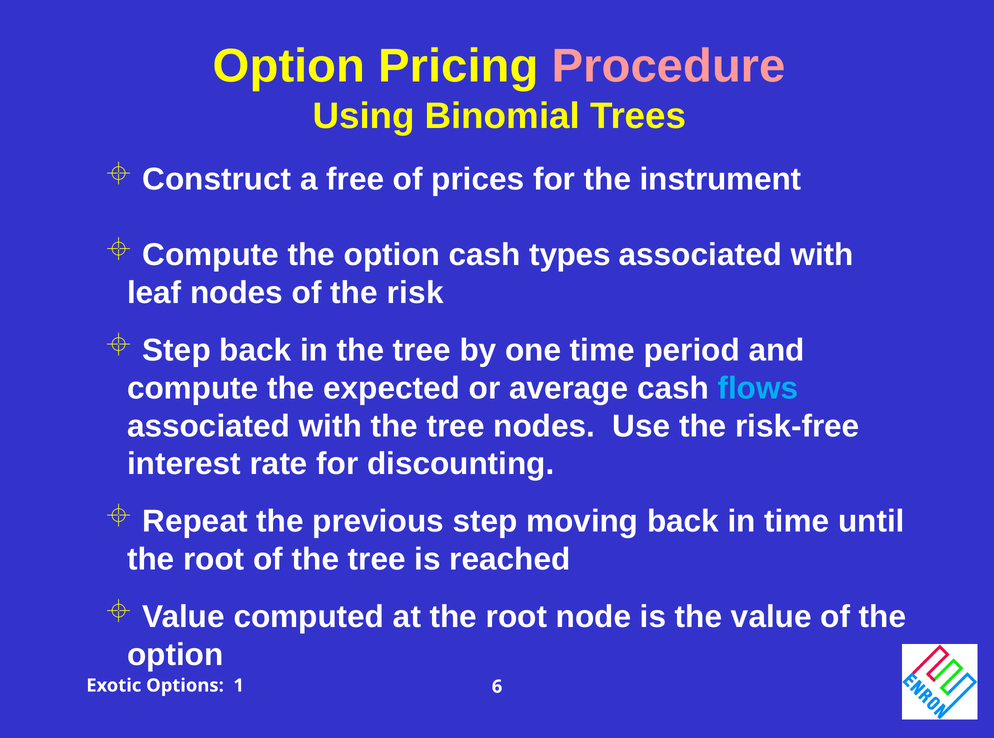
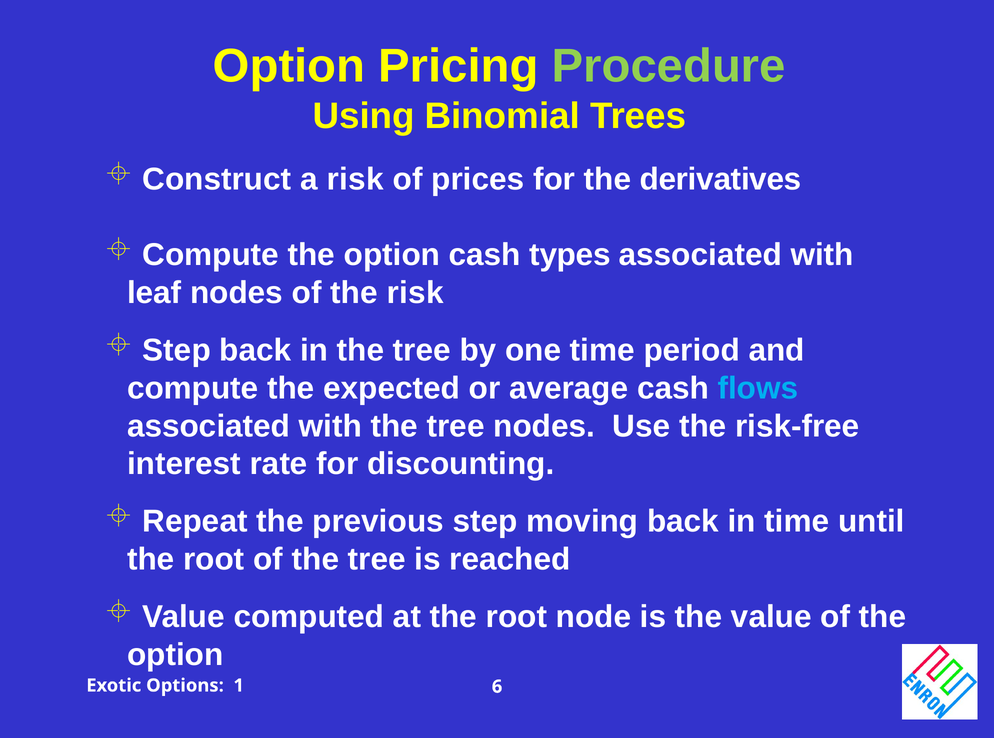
Procedure colour: pink -> light green (669, 66)
a free: free -> risk (355, 179)
instrument: instrument -> derivatives (721, 179)
